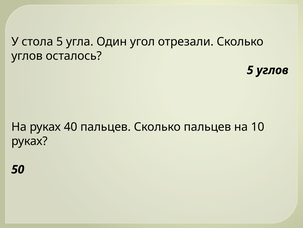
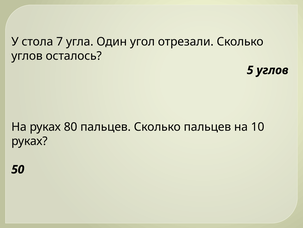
стола 5: 5 -> 7 (60, 42)
40: 40 -> 80 (71, 127)
